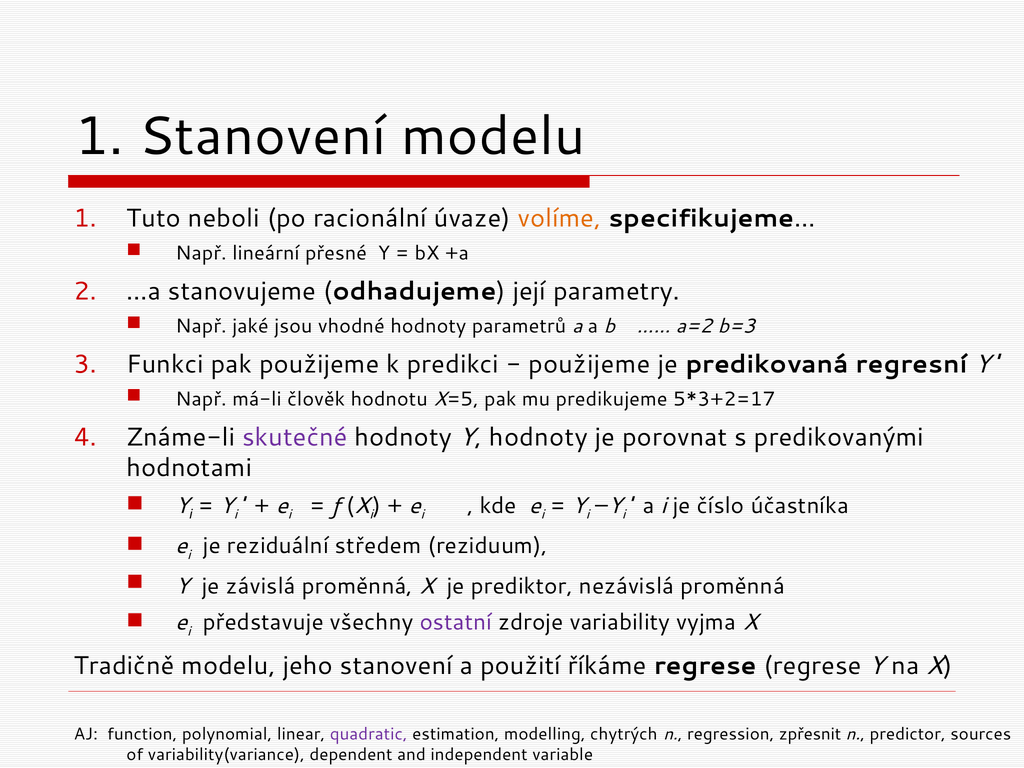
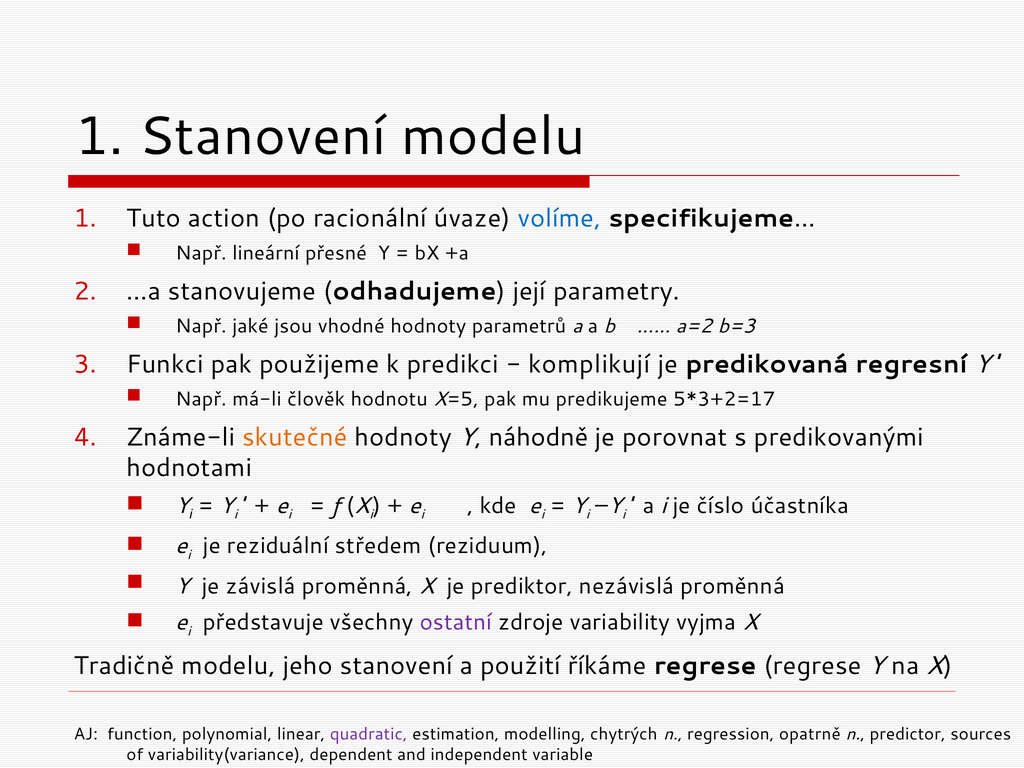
neboli: neboli -> action (224, 219)
volíme colour: orange -> blue (560, 219)
použijeme: použijeme -> komplikují (589, 364)
skutečné colour: purple -> orange (295, 437)
Y hodnoty: hodnoty -> náhodně (539, 437)
zpřesnit: zpřesnit -> opatrně (810, 734)
